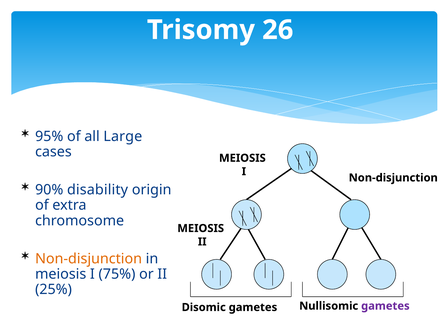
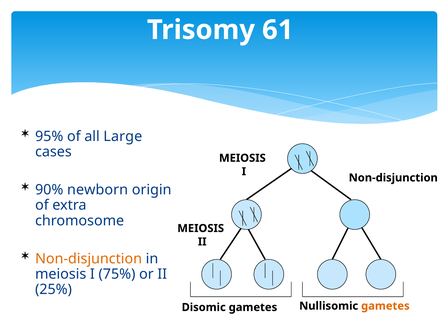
26: 26 -> 61 (278, 30)
disability: disability -> newborn (98, 190)
gametes colour: purple -> orange (385, 306)
